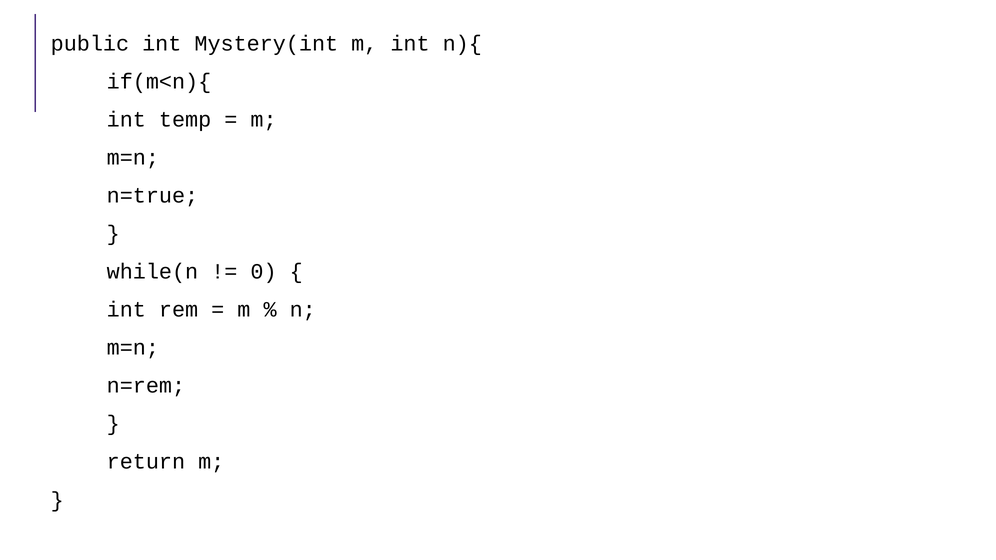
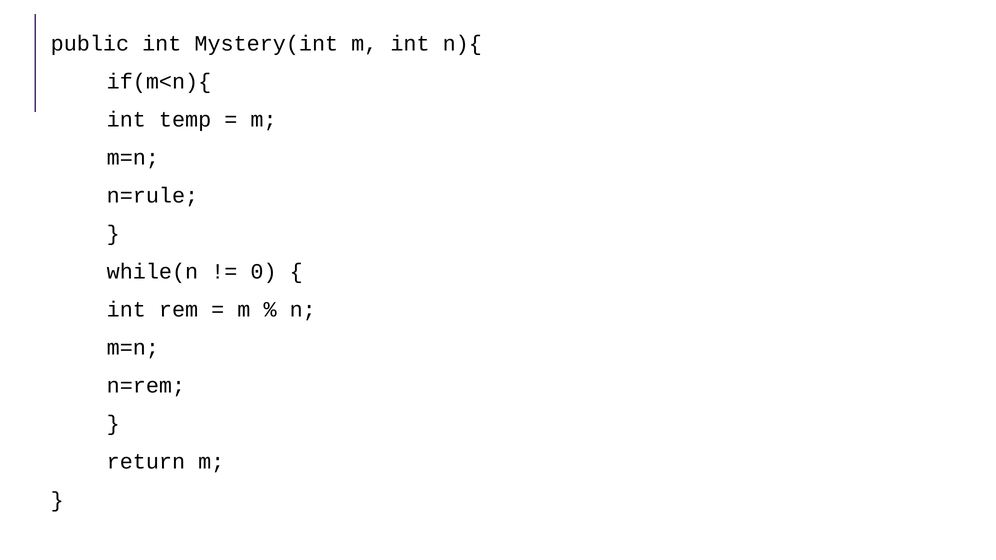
n=true: n=true -> n=rule (152, 196)
